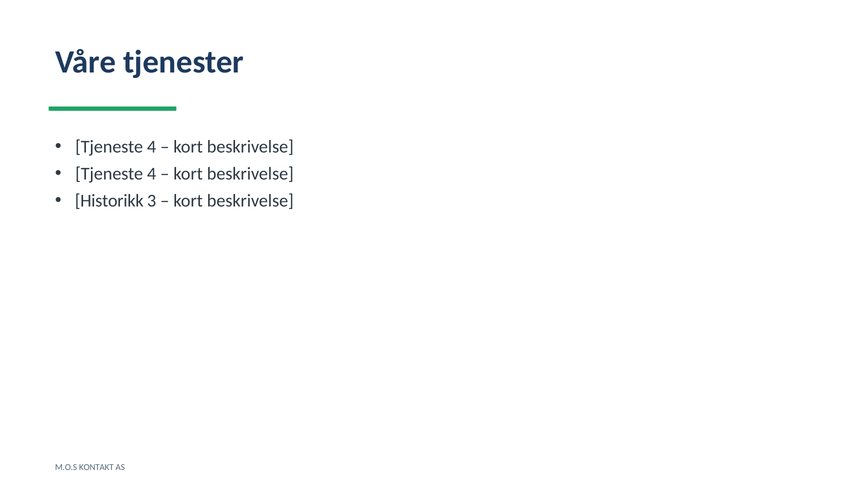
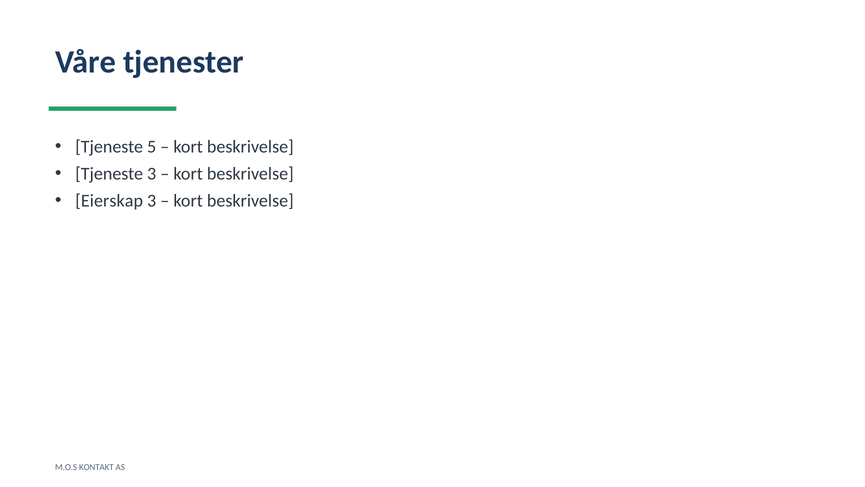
4: 4 -> 5 (152, 147)
4: 4 -> 3 (152, 174)
Historikk: Historikk -> Eierskap (109, 201)
